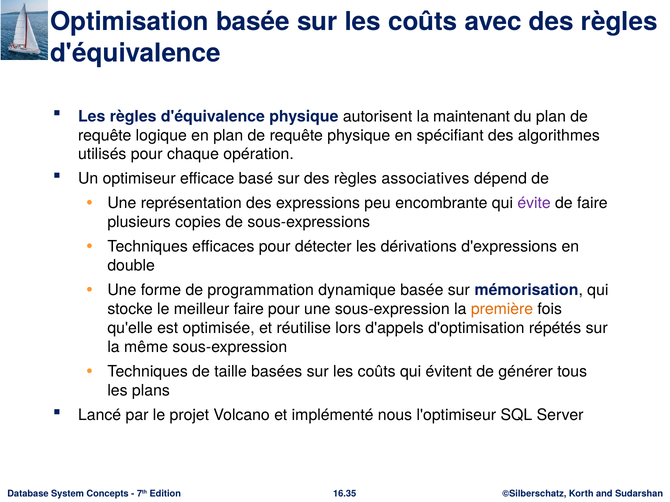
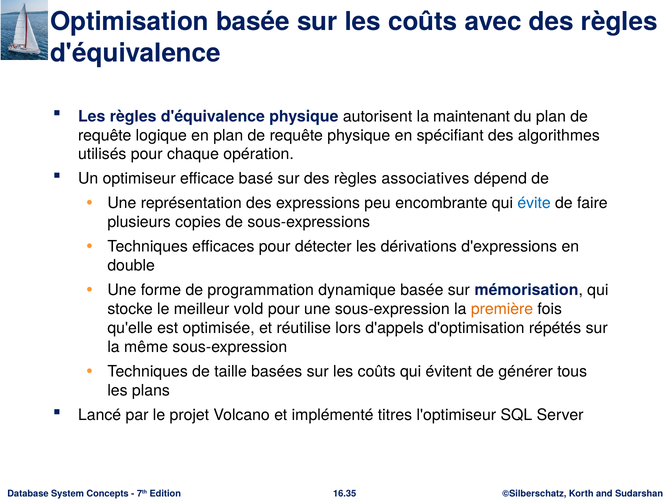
évite colour: purple -> blue (534, 203)
meilleur faire: faire -> vold (249, 310)
nous: nous -> titres (395, 416)
